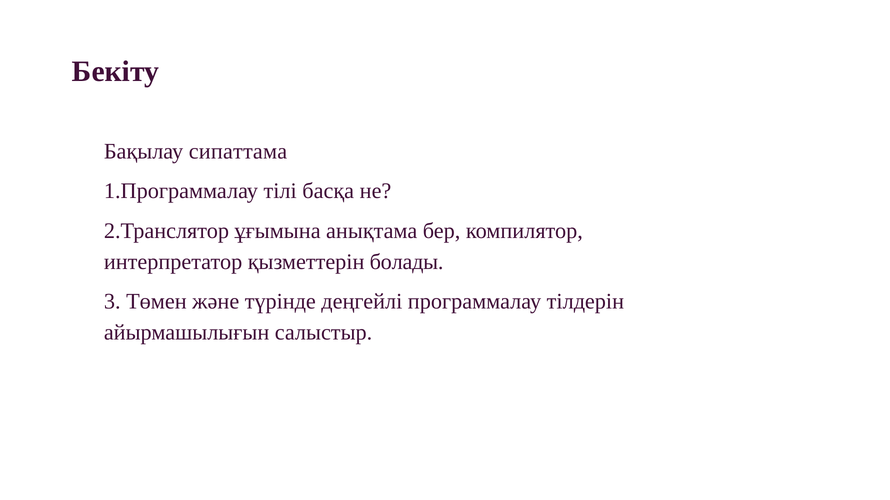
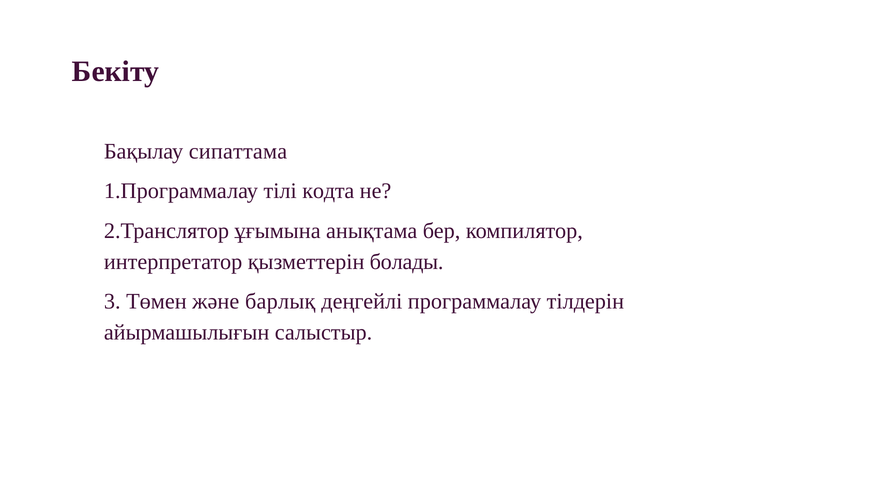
басқа: басқа -> кодта (328, 191)
түрінде: түрінде -> барлық (280, 302)
